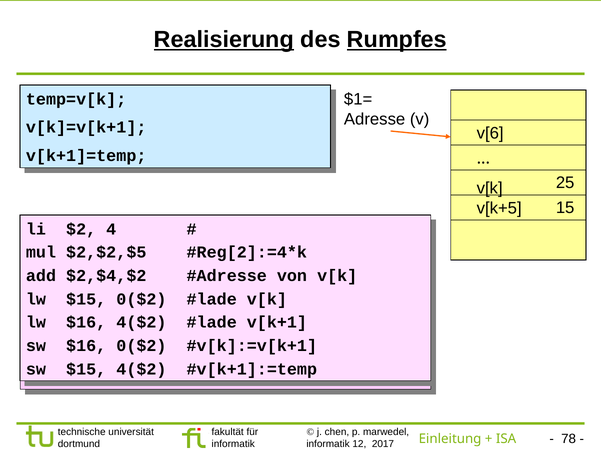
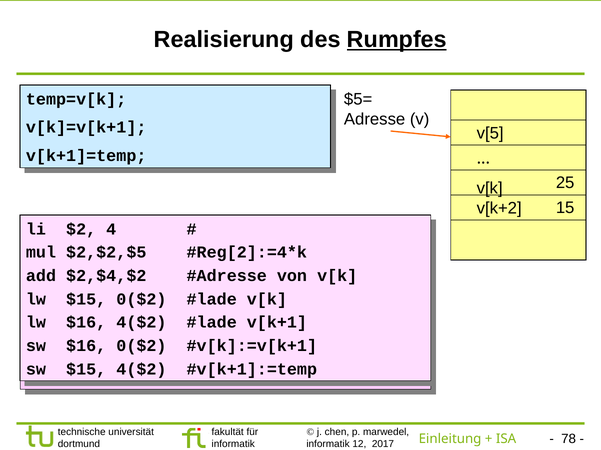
Realisierung underline: present -> none (224, 40)
$1=: $1= -> $5= (358, 99)
v[6: v[6 -> v[5 (490, 133)
v[k+5: v[k+5 -> v[k+2 (499, 208)
